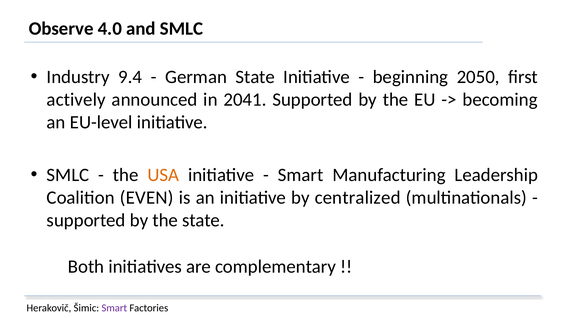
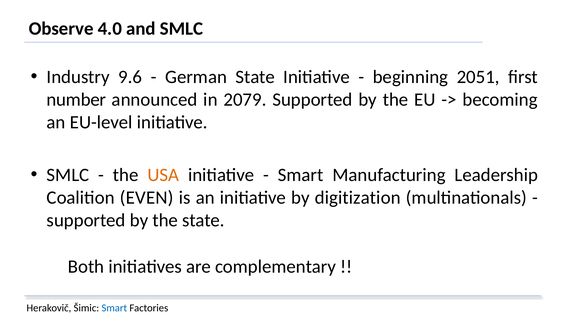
9.4: 9.4 -> 9.6 (130, 77)
2050: 2050 -> 2051 (478, 77)
actively: actively -> number (76, 100)
2041: 2041 -> 2079 (245, 100)
centralized: centralized -> digitization (358, 198)
Smart colour: purple -> blue (114, 308)
